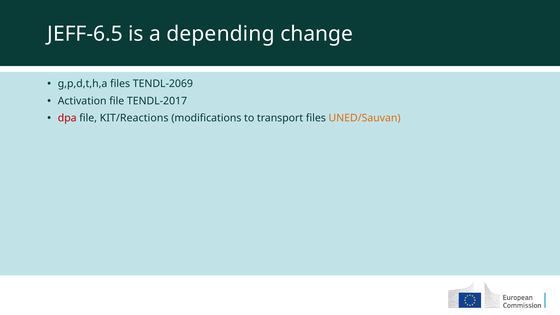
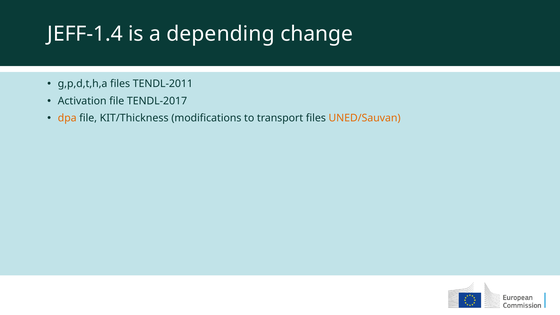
JEFF-6.5: JEFF-6.5 -> JEFF-1.4 (85, 34)
TENDL-2069: TENDL-2069 -> TENDL-2011 (163, 84)
dpa colour: red -> orange (67, 118)
KIT/Reactions: KIT/Reactions -> KIT/Thickness (134, 118)
